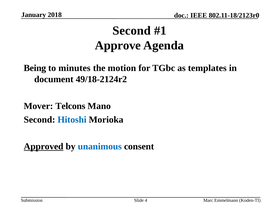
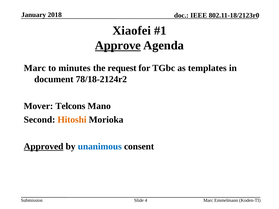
Second: Second -> Xiaofei (132, 31)
Approve underline: none -> present (118, 45)
Being: Being -> Marc (35, 68)
motion: motion -> request (122, 68)
49/18-2124r2: 49/18-2124r2 -> 78/18-2124r2 (101, 79)
Hitoshi colour: blue -> orange (72, 120)
